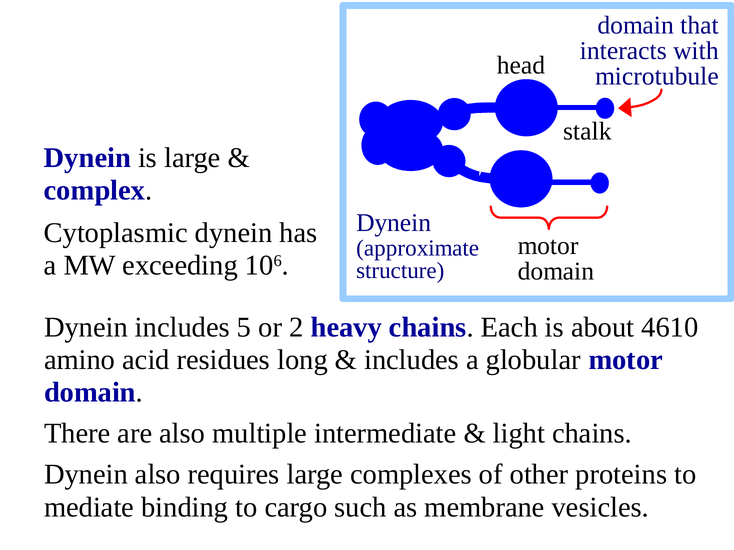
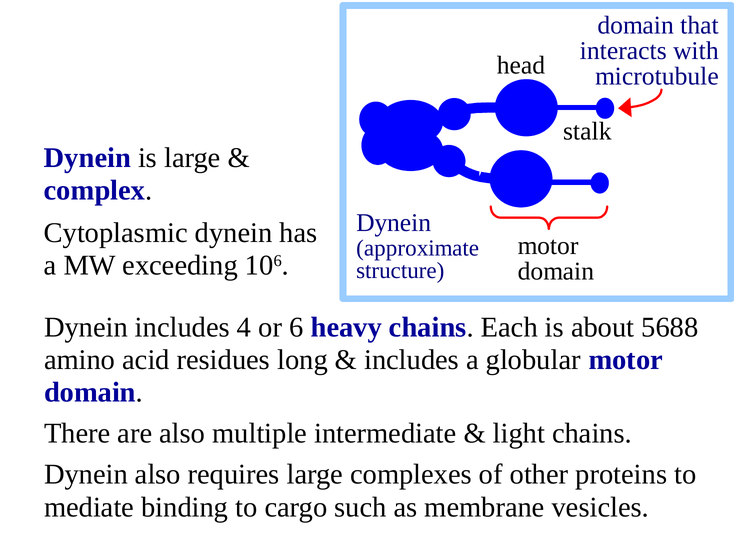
5: 5 -> 4 (244, 328)
2: 2 -> 6 (296, 328)
4610: 4610 -> 5688 (670, 328)
